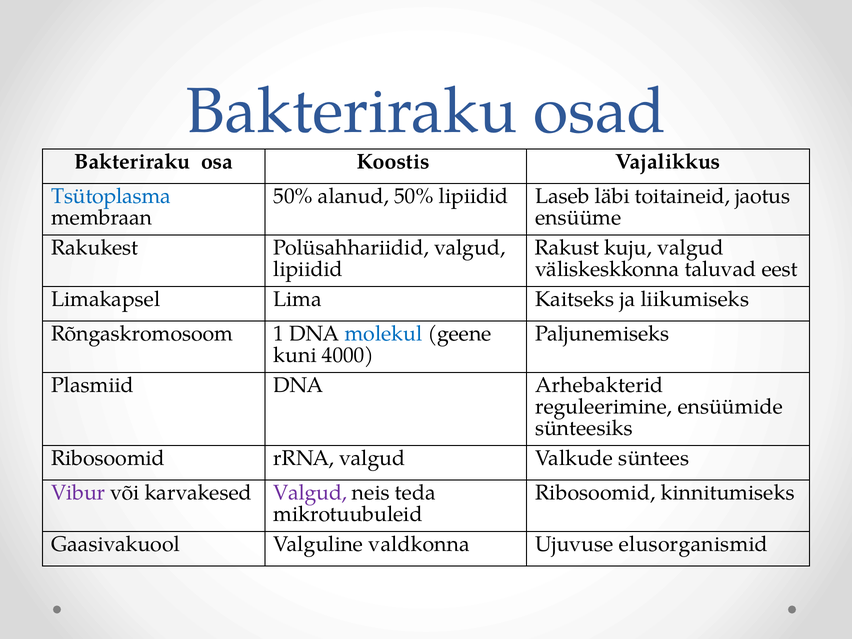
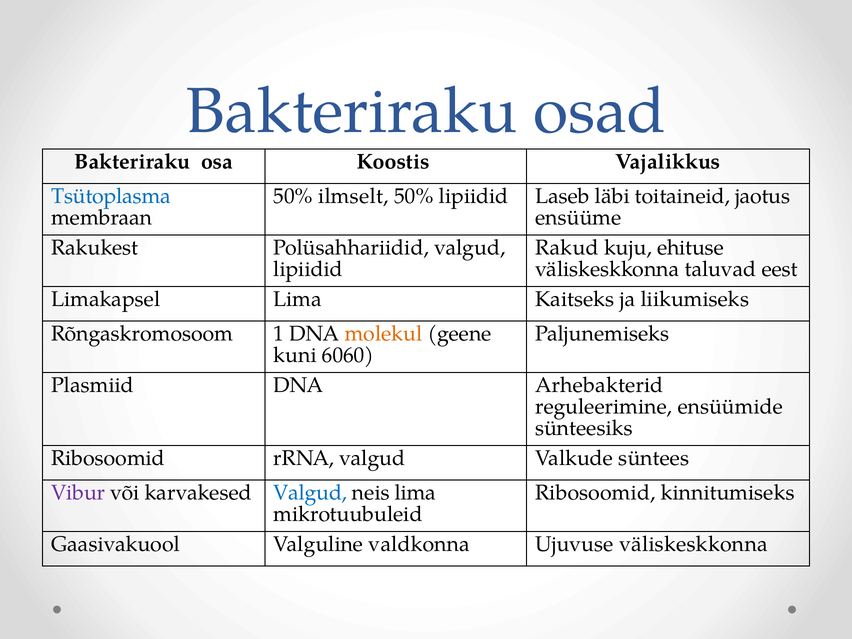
alanud: alanud -> ilmselt (353, 196)
Rakust: Rakust -> Rakud (567, 248)
kuju valgud: valgud -> ehituse (691, 248)
molekul colour: blue -> orange (383, 334)
4000: 4000 -> 6060 (348, 355)
Valgud colour: purple -> blue (310, 493)
neis teda: teda -> lima (415, 493)
Ujuvuse elusorganismid: elusorganismid -> väliskeskkonna (693, 544)
